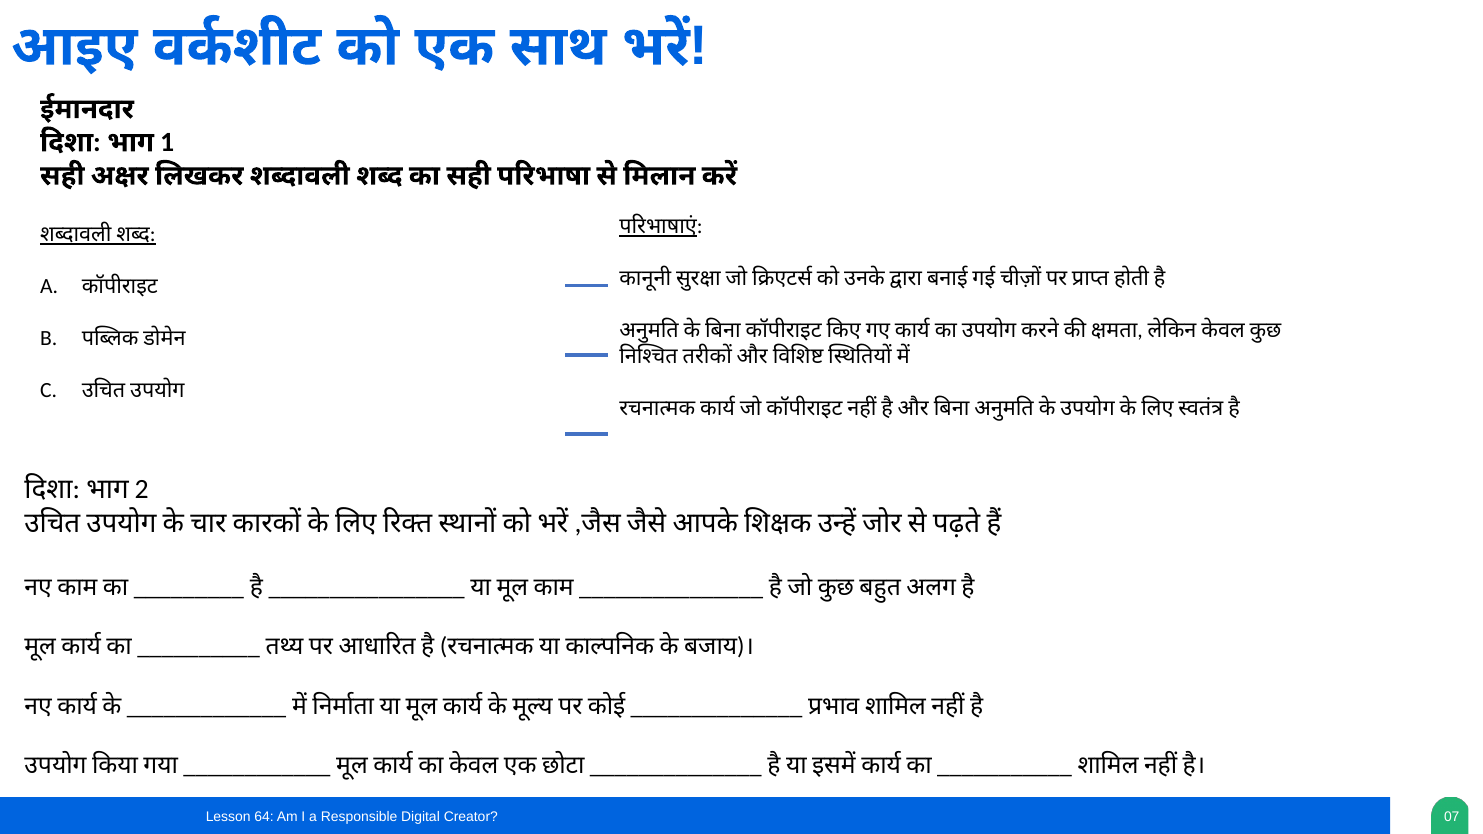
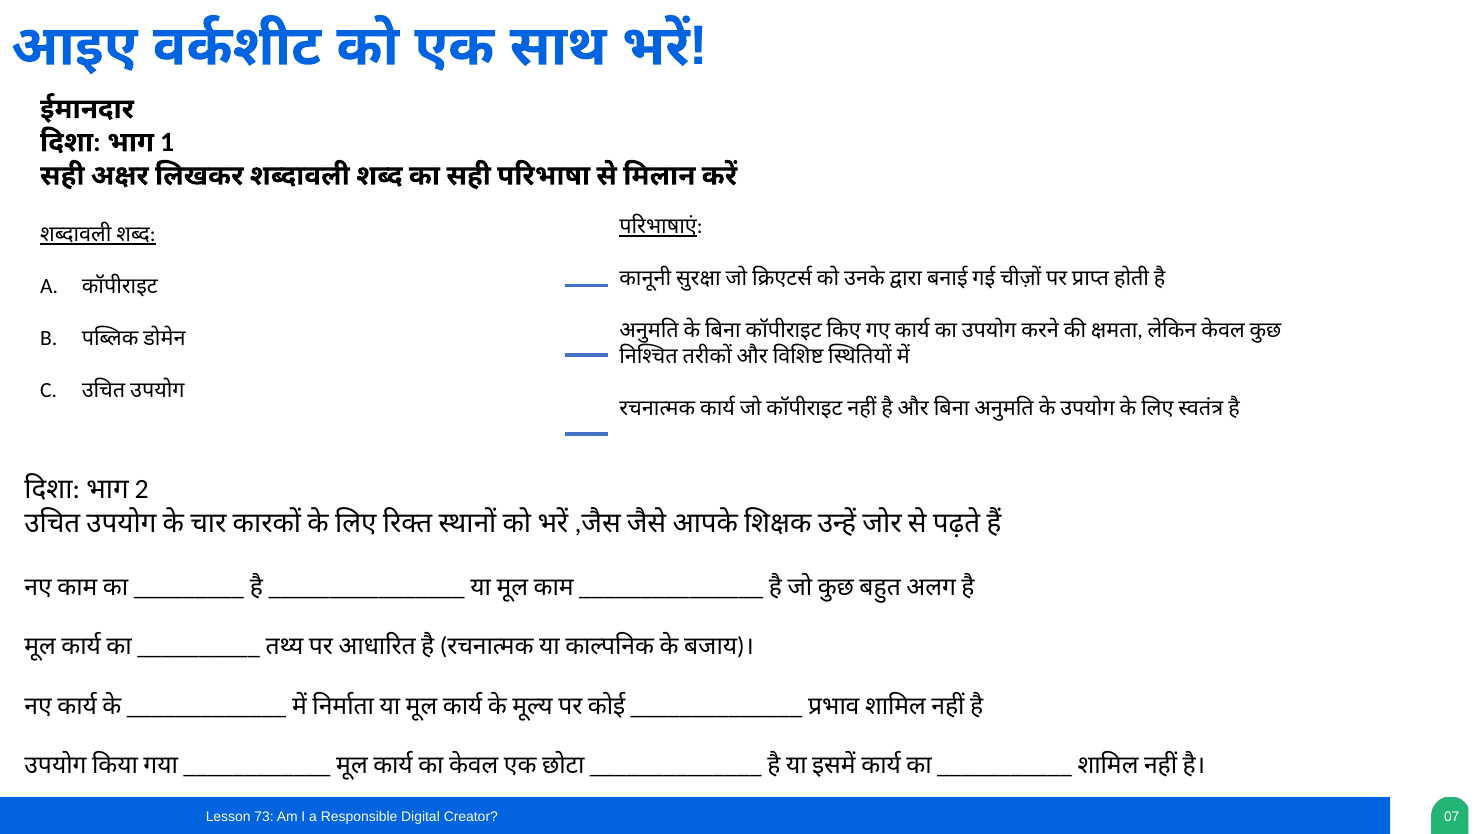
64: 64 -> 73 (264, 817)
